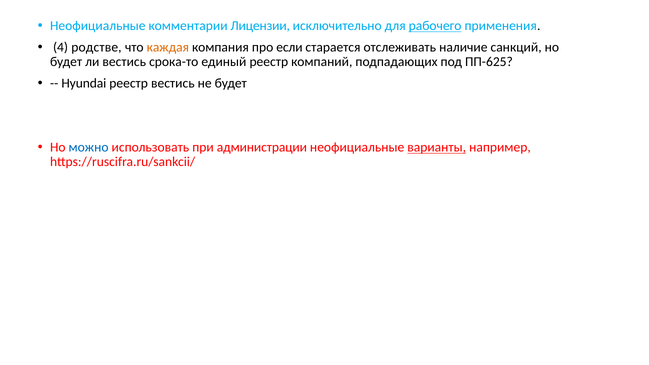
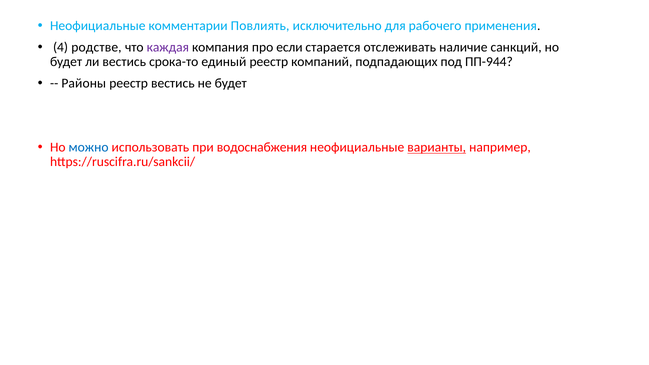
Лицензии: Лицензии -> Повлиять (260, 26)
рабочего underline: present -> none (435, 26)
каждая colour: orange -> purple (168, 47)
ПП-625: ПП-625 -> ПП-944 (489, 62)
Hyundai: Hyundai -> Районы (84, 83)
администрации: администрации -> водоснабжения (262, 147)
